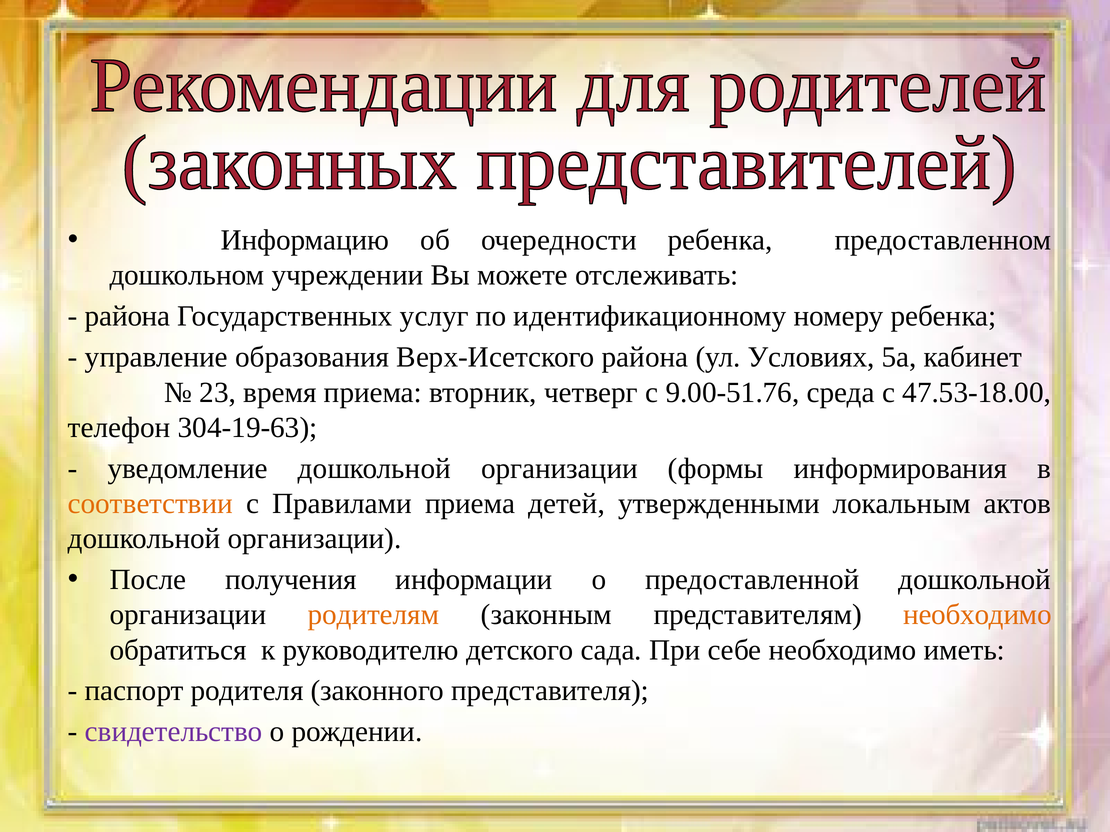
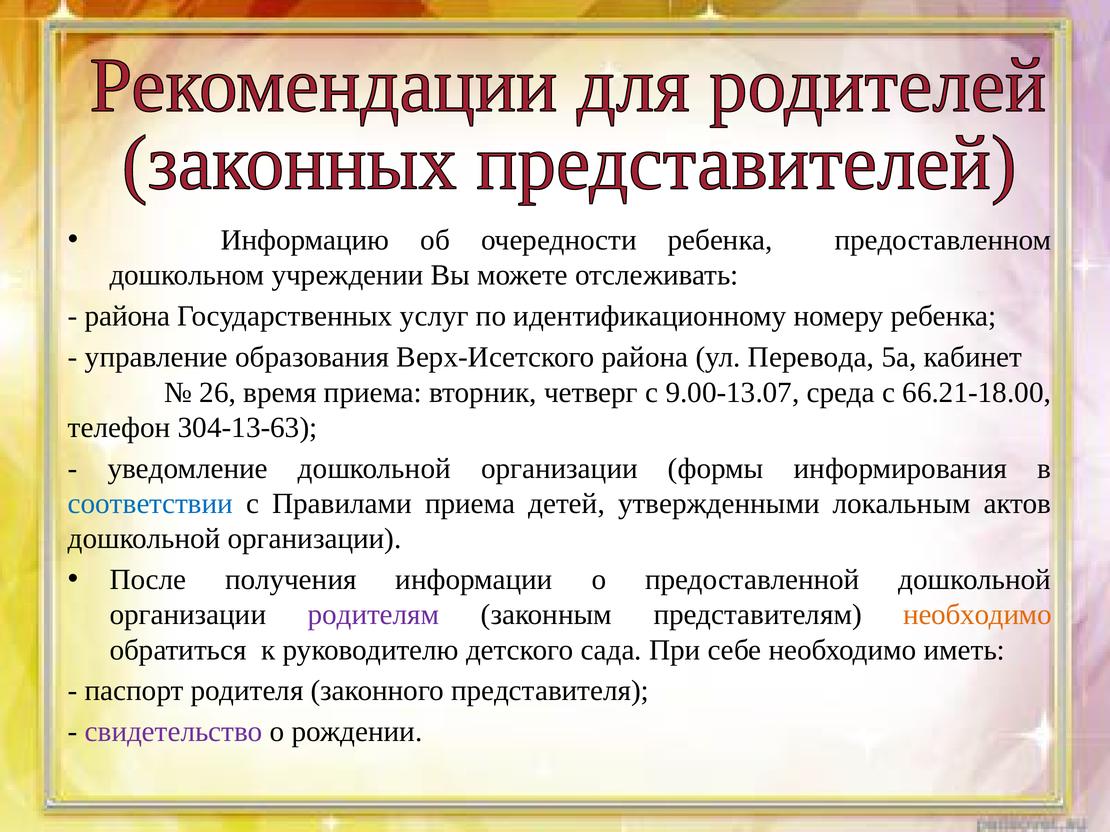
Условиях: Условиях -> Перевода (811, 357)
23: 23 -> 26 (218, 393)
9.00-51.76: 9.00-51.76 -> 9.00-13.07 (732, 393)
47.53-18.00: 47.53-18.00 -> 66.21-18.00 (977, 393)
304-19-63: 304-19-63 -> 304-13-63 (248, 428)
соответствии colour: orange -> blue (150, 504)
родителям colour: orange -> purple (374, 615)
